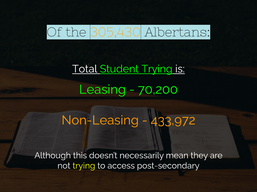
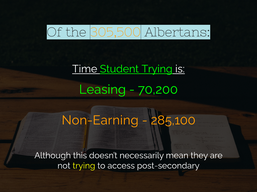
305,430: 305,430 -> 305,500 (115, 32)
Total: Total -> Time (85, 69)
Non-Leasing: Non-Leasing -> Non-Earning (100, 121)
433,972: 433,972 -> 285,100 (173, 121)
